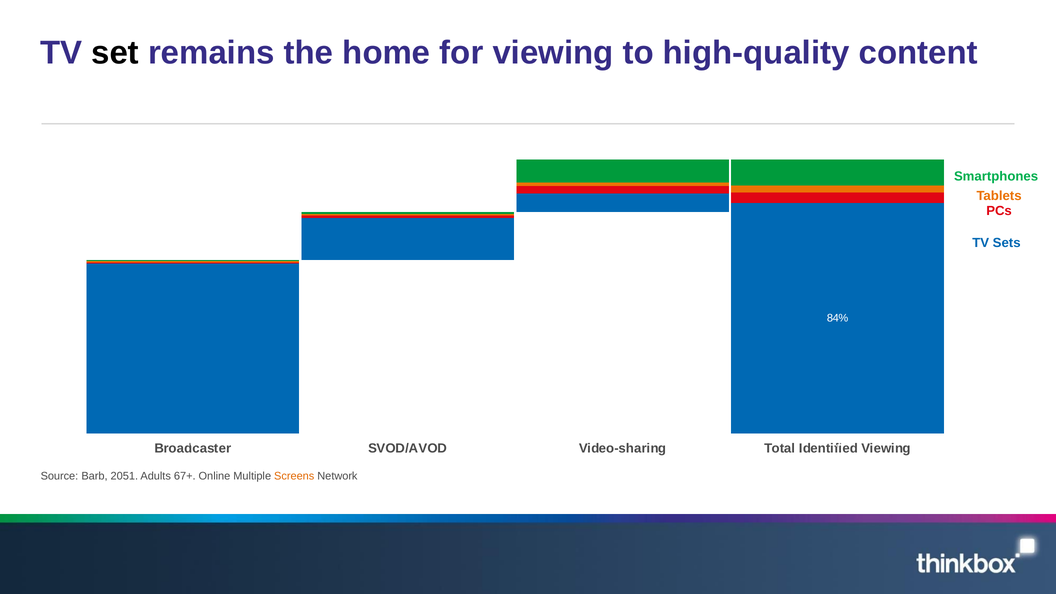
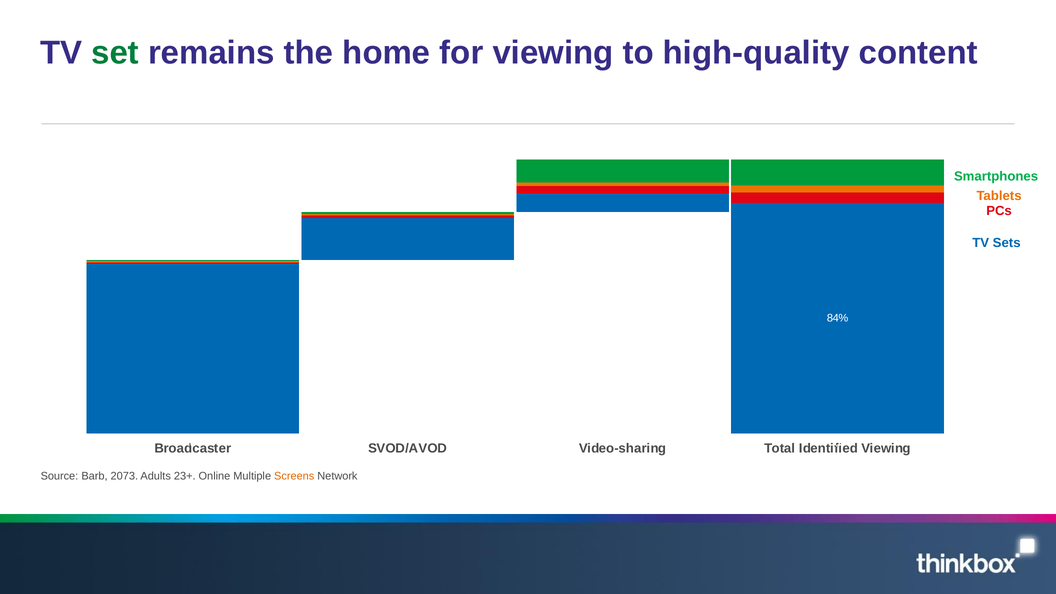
set colour: black -> green (115, 53)
2051: 2051 -> 2073 (124, 476)
67+: 67+ -> 23+ (185, 476)
